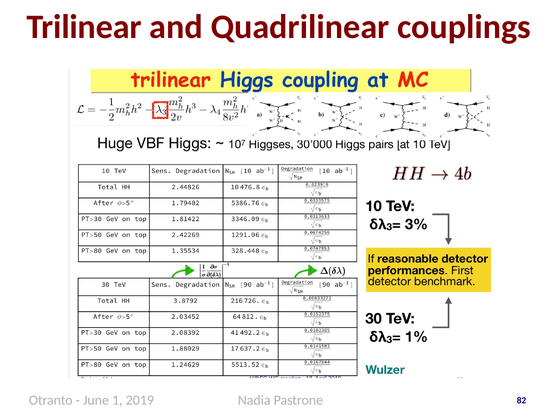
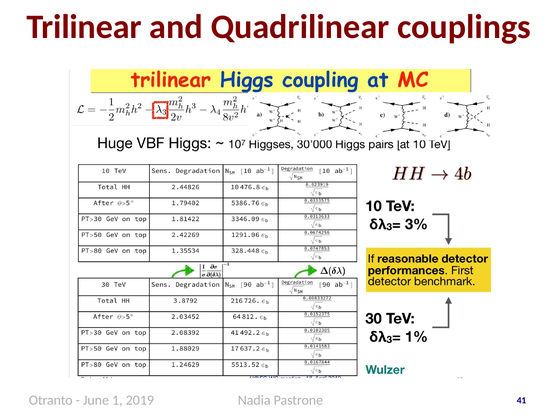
82: 82 -> 41 (521, 401)
